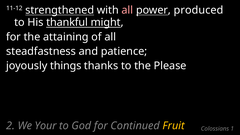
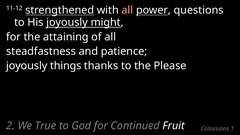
produced: produced -> questions (199, 10)
His thankful: thankful -> joyously (67, 22)
Your: Your -> True (46, 126)
Fruit colour: yellow -> white (174, 126)
